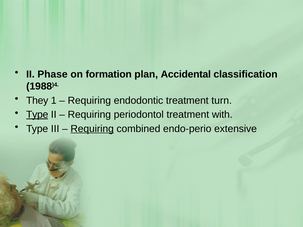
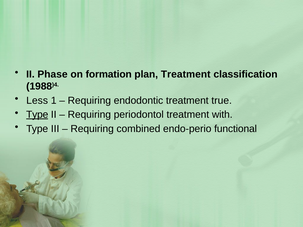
plan Accidental: Accidental -> Treatment (186, 74)
They: They -> Less (37, 101)
turn: turn -> true (222, 101)
Requiring underline: present -> none (92, 129)
extensive: extensive -> functional (236, 129)
